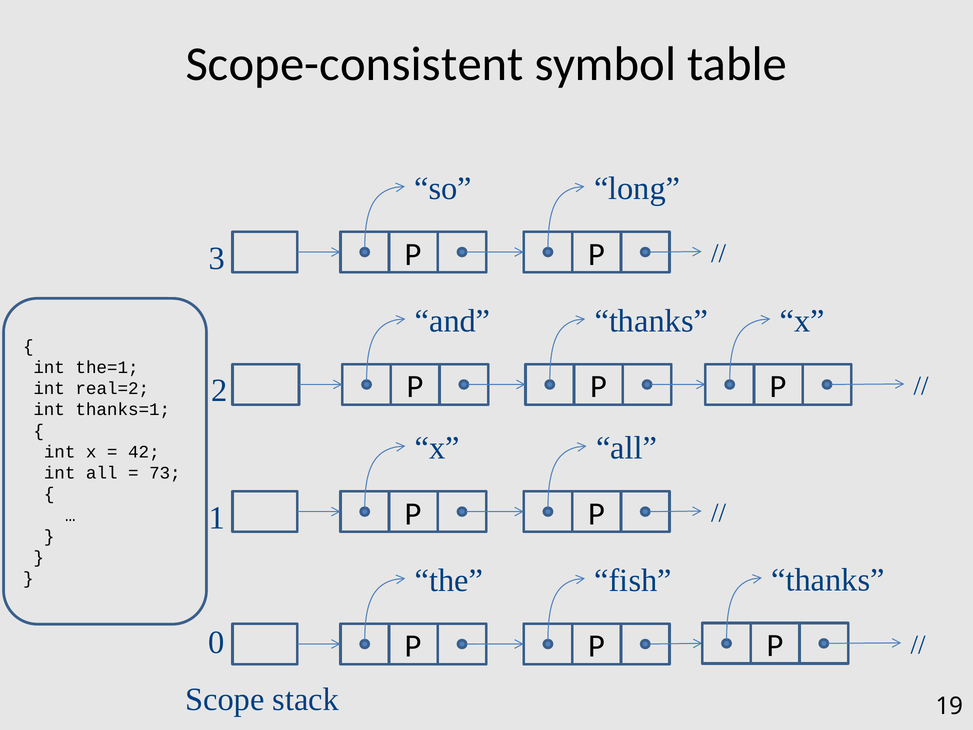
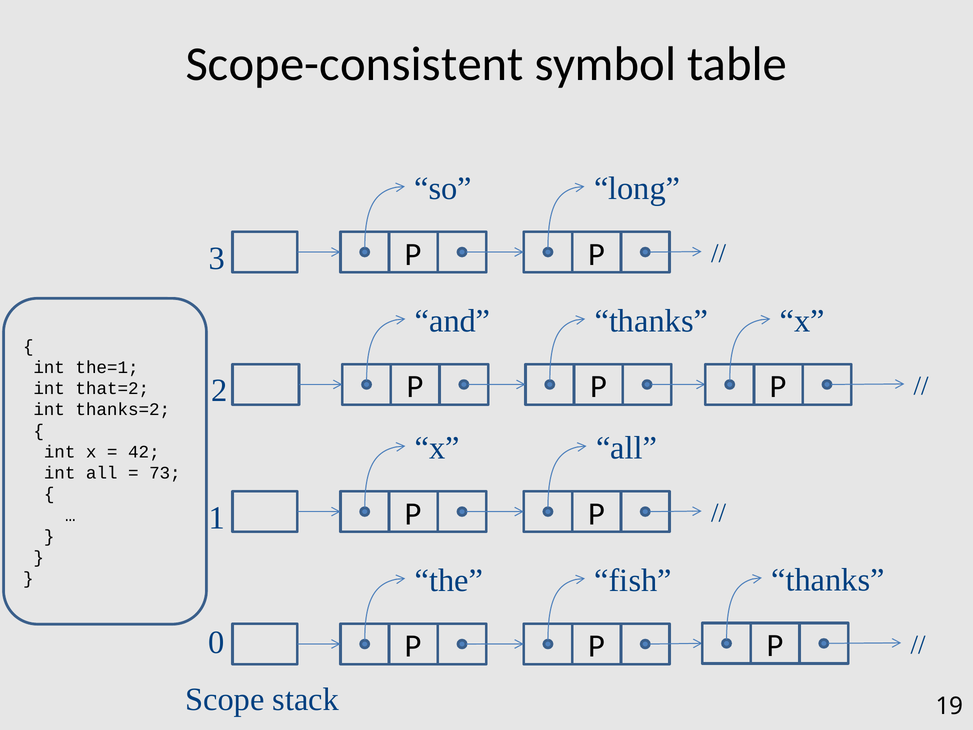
real=2: real=2 -> that=2 (112, 388)
thanks=1: thanks=1 -> thanks=2 (123, 410)
